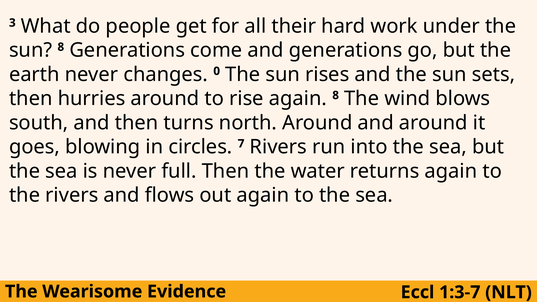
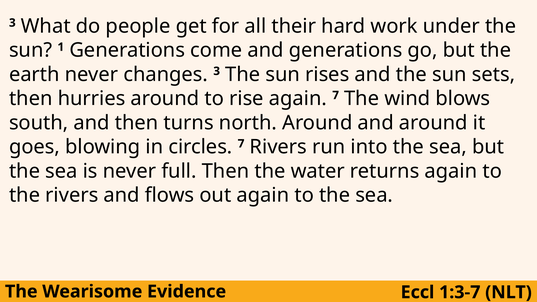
sun 8: 8 -> 1 (61, 47)
changes 0: 0 -> 3 (217, 71)
again 8: 8 -> 7 (336, 95)
